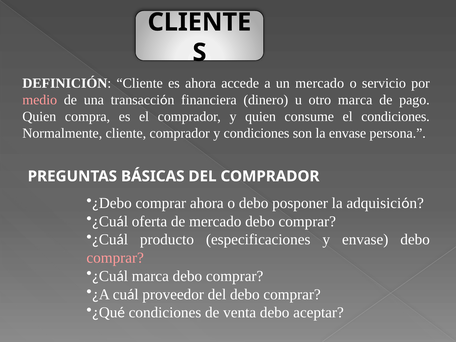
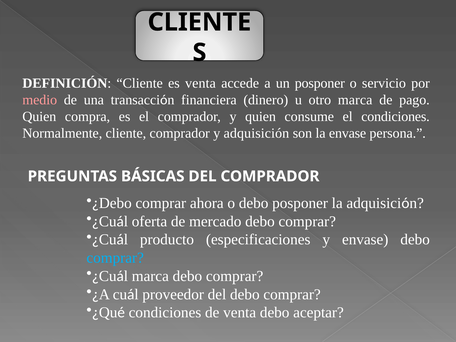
es ahora: ahora -> venta (200, 83)
un mercado: mercado -> posponer (320, 83)
y condiciones: condiciones -> adquisición (256, 133)
comprar colour: pink -> light blue (115, 258)
